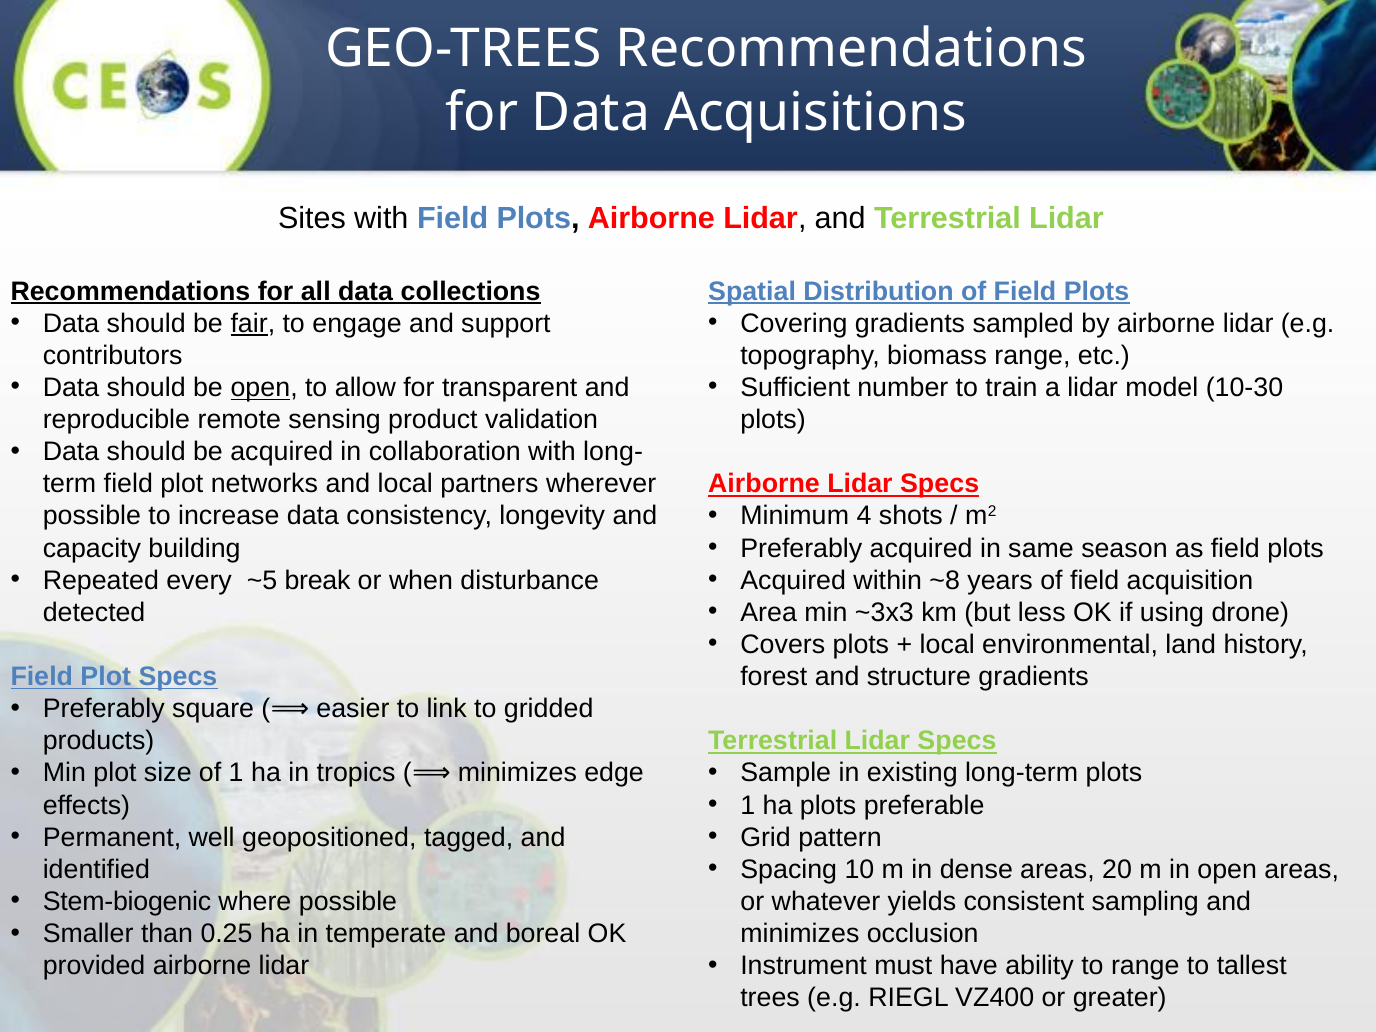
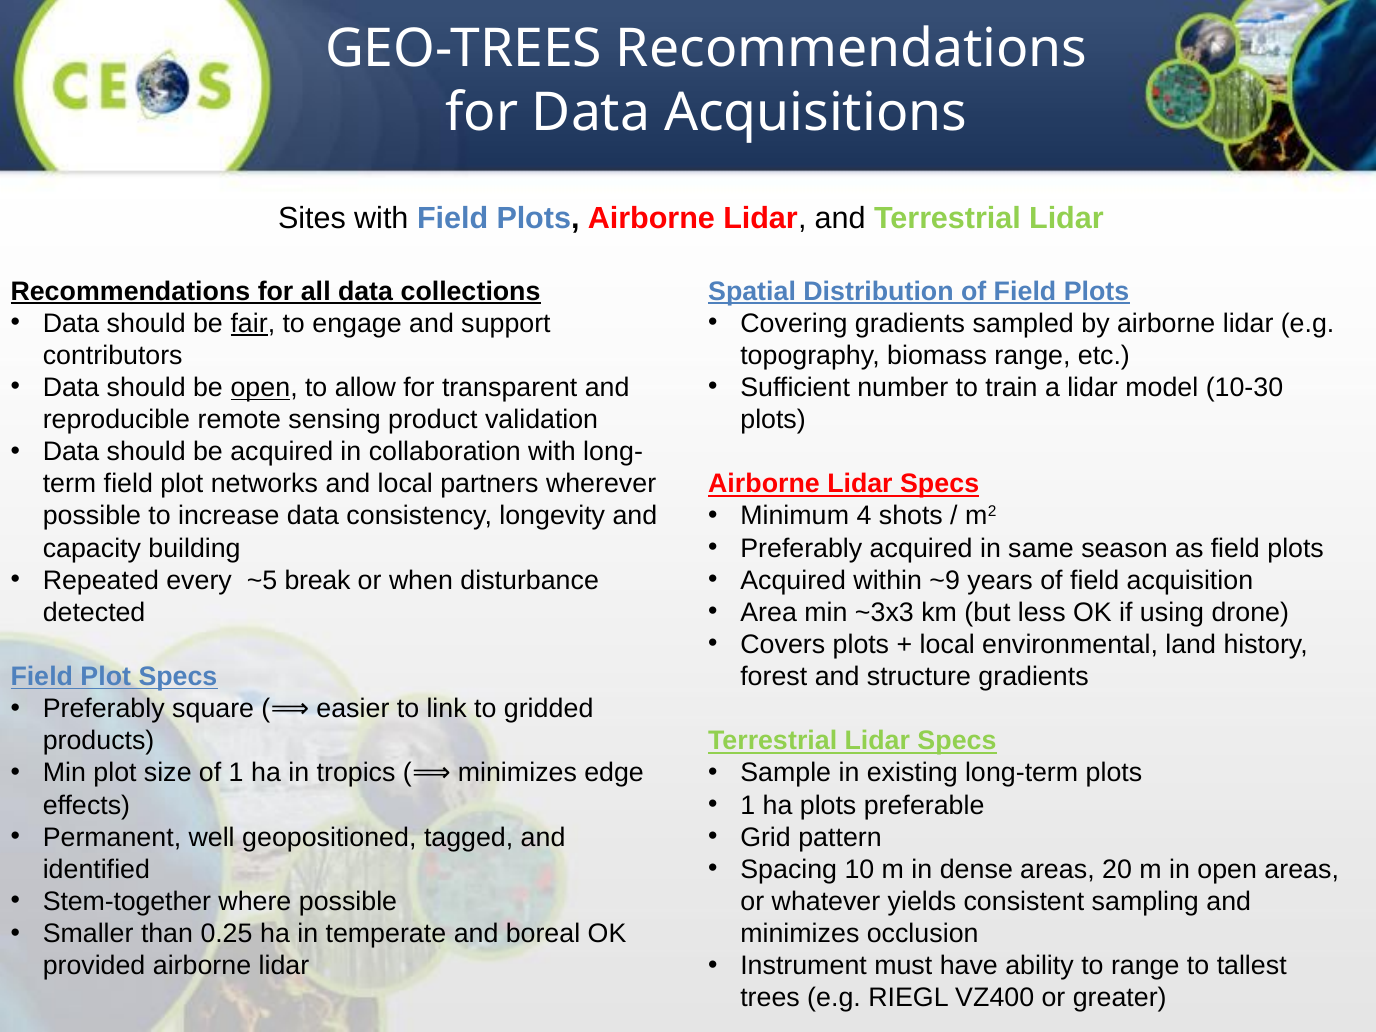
~8: ~8 -> ~9 (945, 580)
Stem-biogenic: Stem-biogenic -> Stem-together (127, 902)
